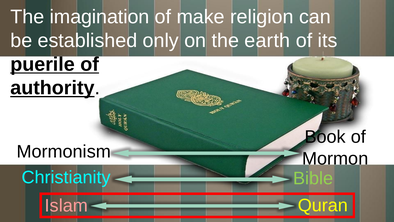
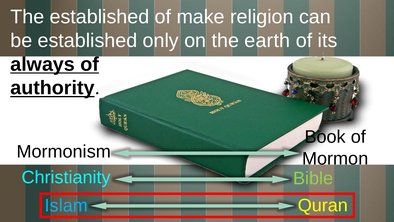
The imagination: imagination -> established (99, 17)
puerile: puerile -> always (43, 64)
Islam colour: pink -> light blue (66, 205)
